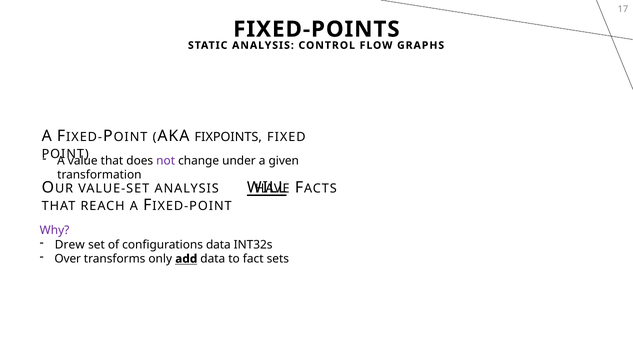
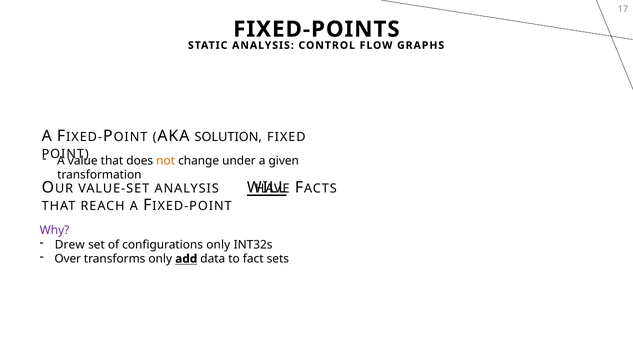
FIXPOINTS: FIXPOINTS -> SOLUTION (228, 137)
not colour: purple -> orange (166, 161)
configurations data: data -> only (218, 245)
